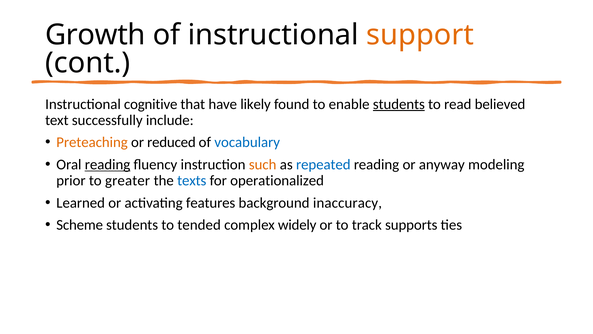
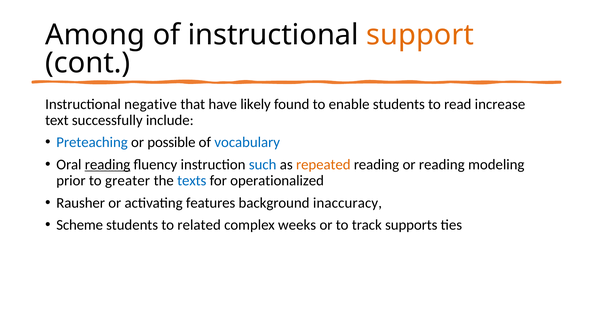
Growth: Growth -> Among (95, 35)
cognitive: cognitive -> negative (151, 104)
students underline: present -> none (399, 104)
believed: believed -> increase (500, 104)
Preteaching colour: orange -> blue (92, 142)
reduced: reduced -> possible (171, 142)
such colour: orange -> blue (263, 164)
repeated colour: blue -> orange (323, 164)
or anyway: anyway -> reading (442, 164)
Learned: Learned -> Rausher (81, 203)
tended: tended -> related (199, 225)
widely: widely -> weeks (297, 225)
